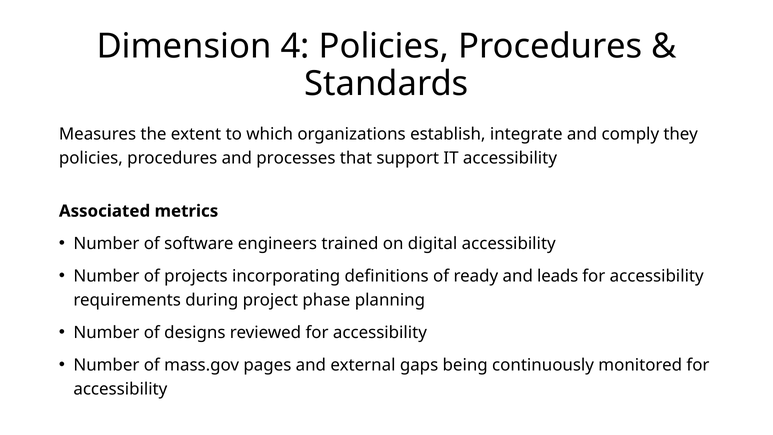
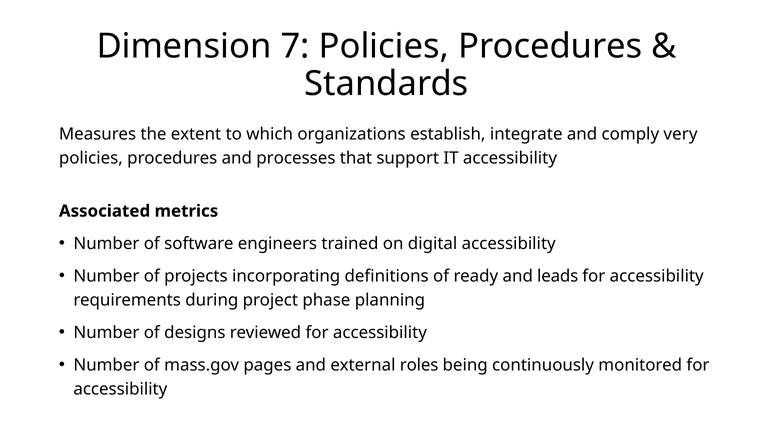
4: 4 -> 7 (295, 46)
they: they -> very (681, 134)
gaps: gaps -> roles (419, 365)
